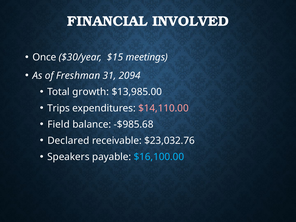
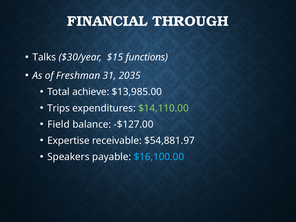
INVOLVED: INVOLVED -> THROUGH (190, 21)
Once: Once -> Talks (44, 57)
meetings: meetings -> functions (147, 57)
2094: 2094 -> 2035 (130, 76)
growth: growth -> achieve (91, 92)
$14,110.00 colour: pink -> light green (163, 108)
-$985.68: -$985.68 -> -$127.00 (134, 124)
Declared: Declared -> Expertise (68, 141)
$23,032.76: $23,032.76 -> $54,881.97 (169, 141)
